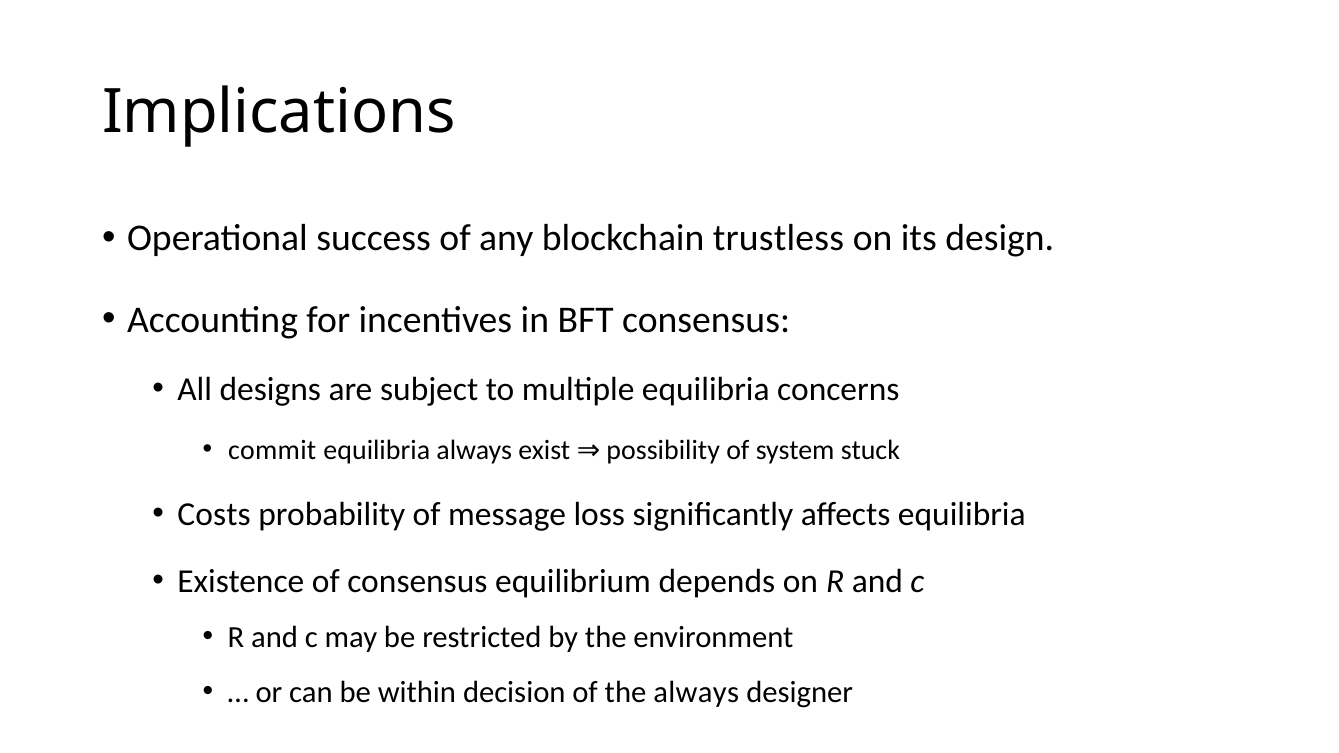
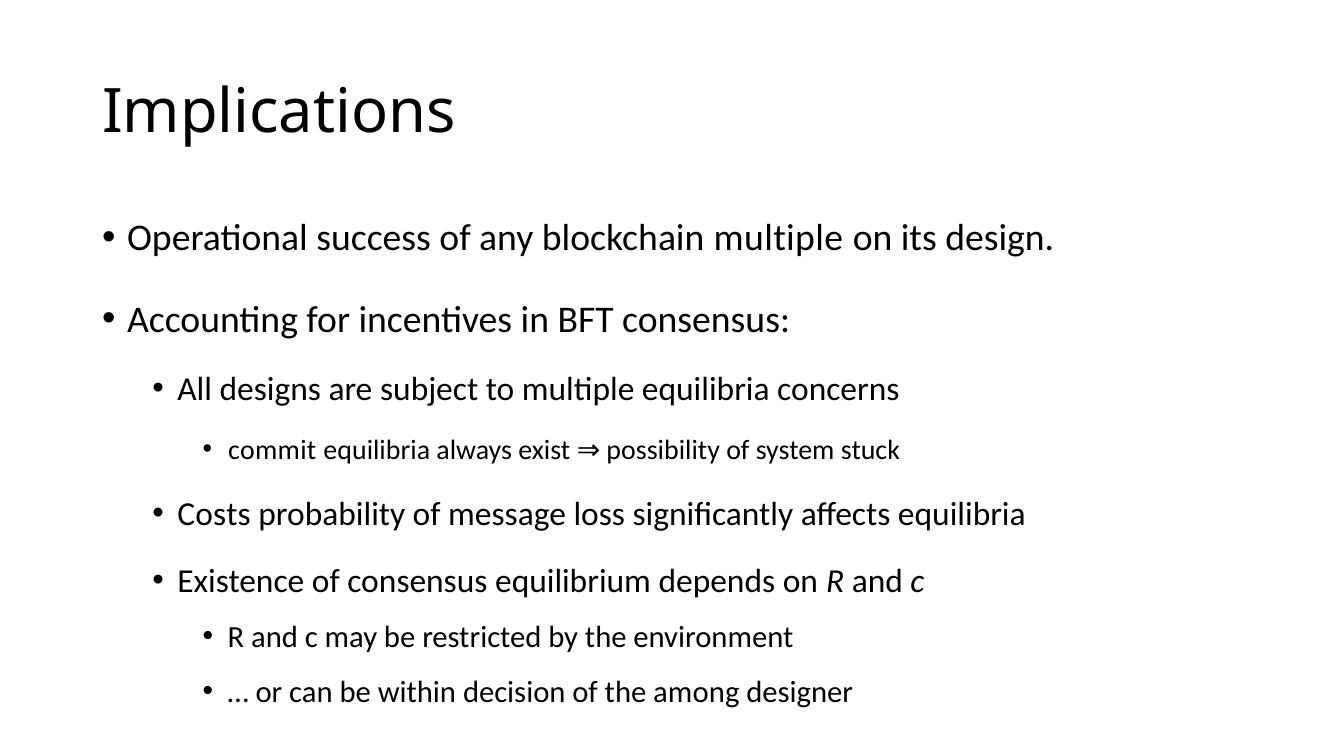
blockchain trustless: trustless -> multiple (778, 239)
the always: always -> among (696, 692)
